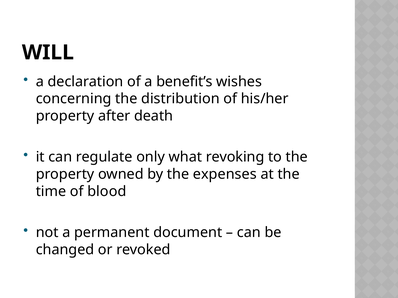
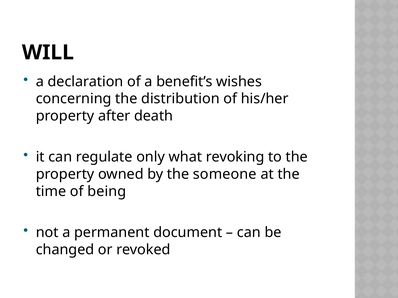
expenses: expenses -> someone (225, 174)
blood: blood -> being (107, 192)
